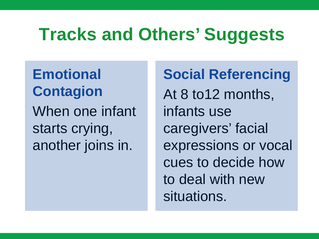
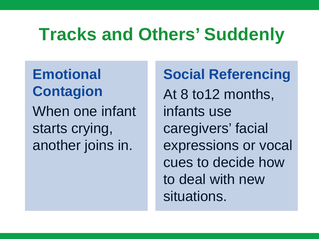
Suggests: Suggests -> Suddenly (244, 34)
